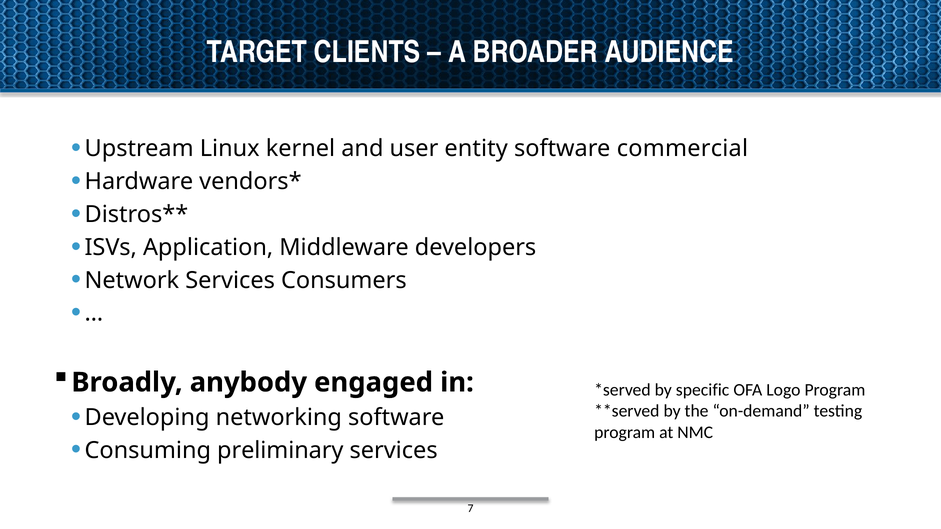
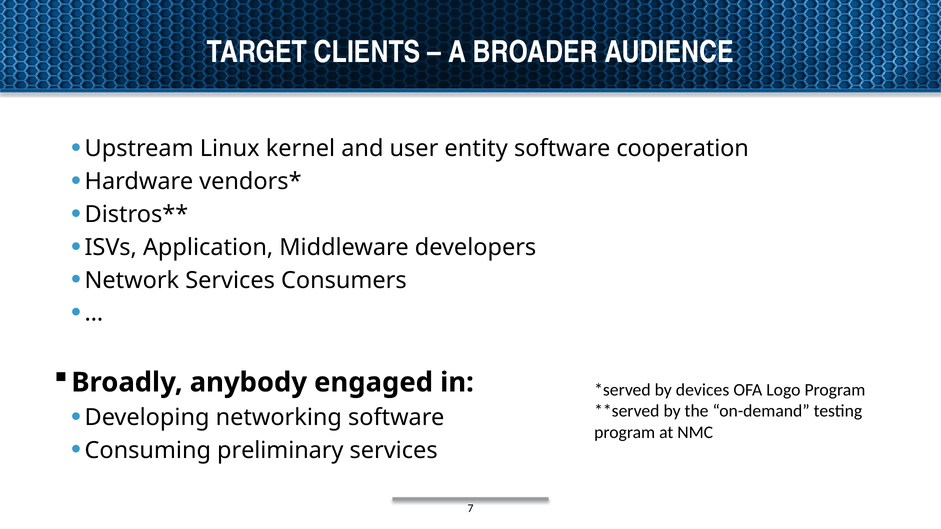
commercial: commercial -> cooperation (683, 149)
specific: specific -> devices (703, 390)
